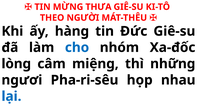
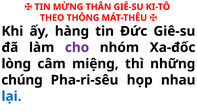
THƯA: THƯA -> THÂN (98, 7)
NGƯỜI: NGƯỜI -> THÔNG (83, 18)
cho colour: blue -> purple (77, 47)
ngươi: ngươi -> chúng (22, 80)
